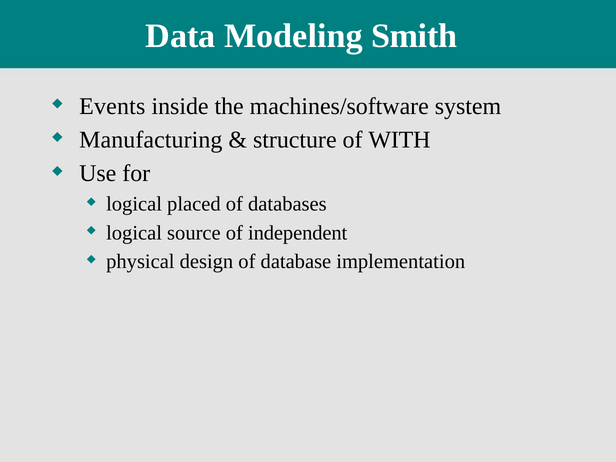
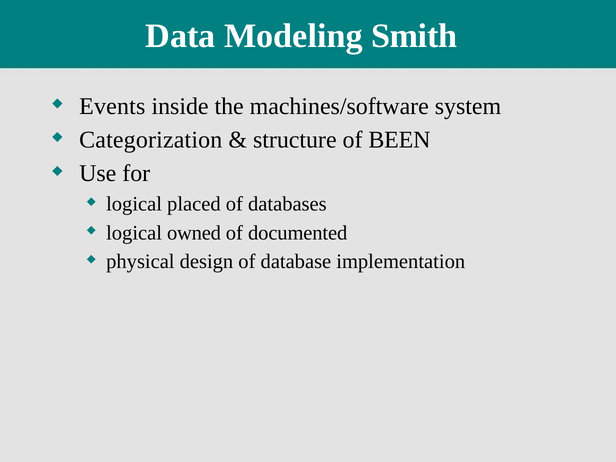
Manufacturing: Manufacturing -> Categorization (151, 140)
WITH: WITH -> BEEN (399, 140)
source: source -> owned (194, 233)
independent: independent -> documented (298, 233)
